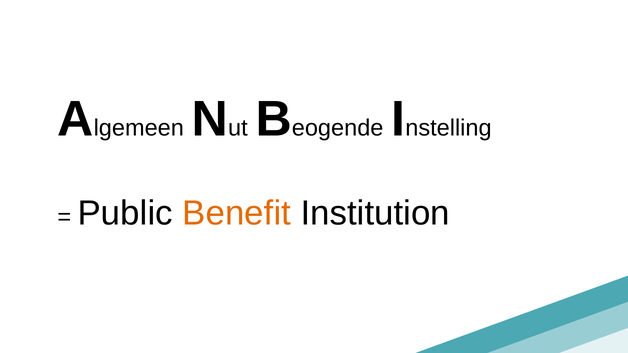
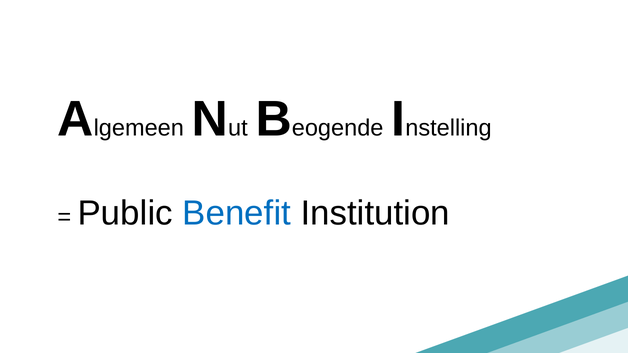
Benefit colour: orange -> blue (237, 213)
